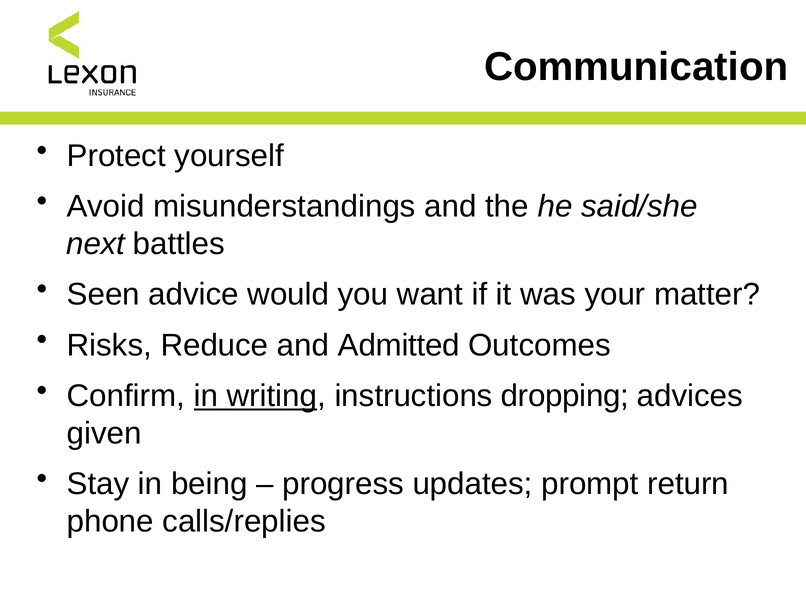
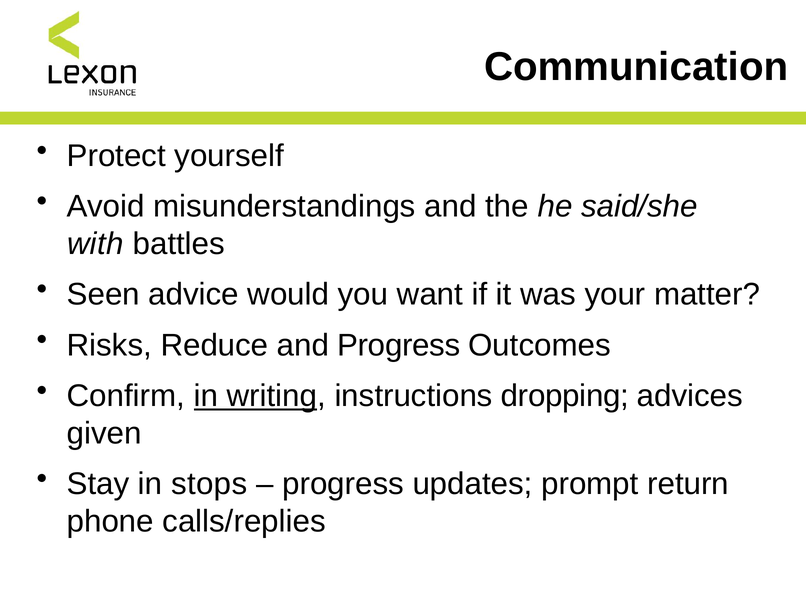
next: next -> with (95, 244)
and Admitted: Admitted -> Progress (399, 345)
being: being -> stops (209, 484)
